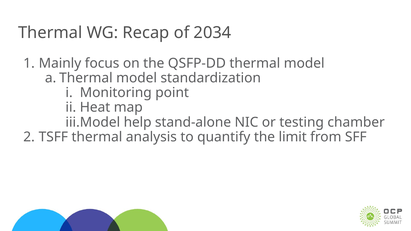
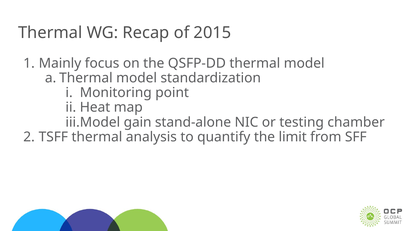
2034: 2034 -> 2015 (213, 33)
help: help -> gain (138, 122)
